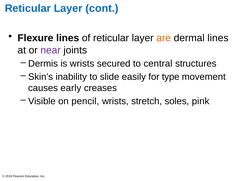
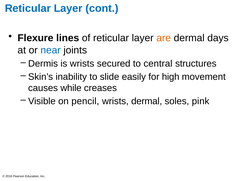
dermal lines: lines -> days (218, 38)
near colour: purple -> blue (51, 50)
type: type -> high (171, 77)
early: early -> while (71, 88)
wrists stretch: stretch -> dermal (147, 101)
